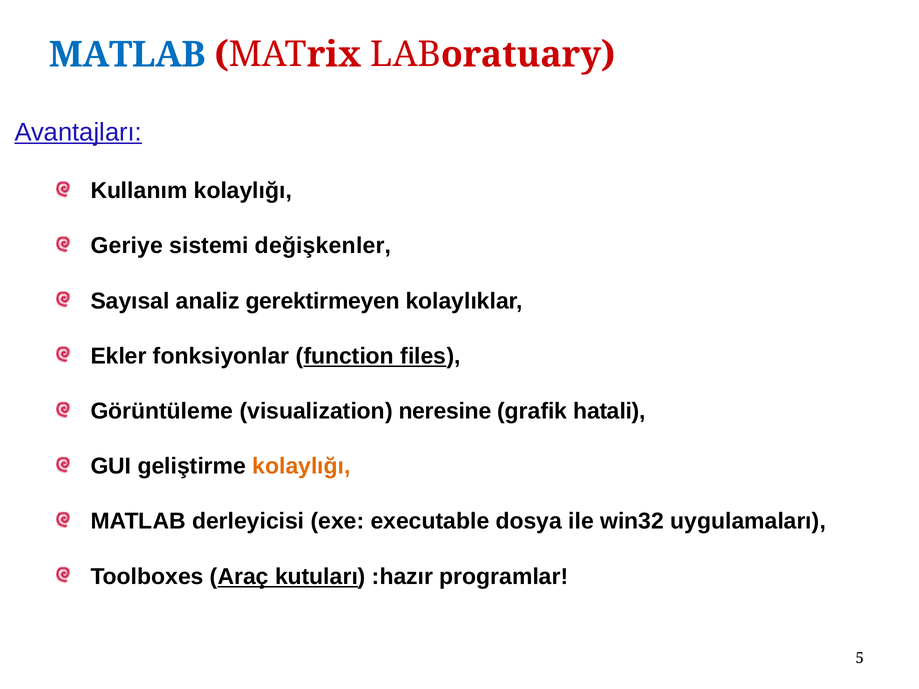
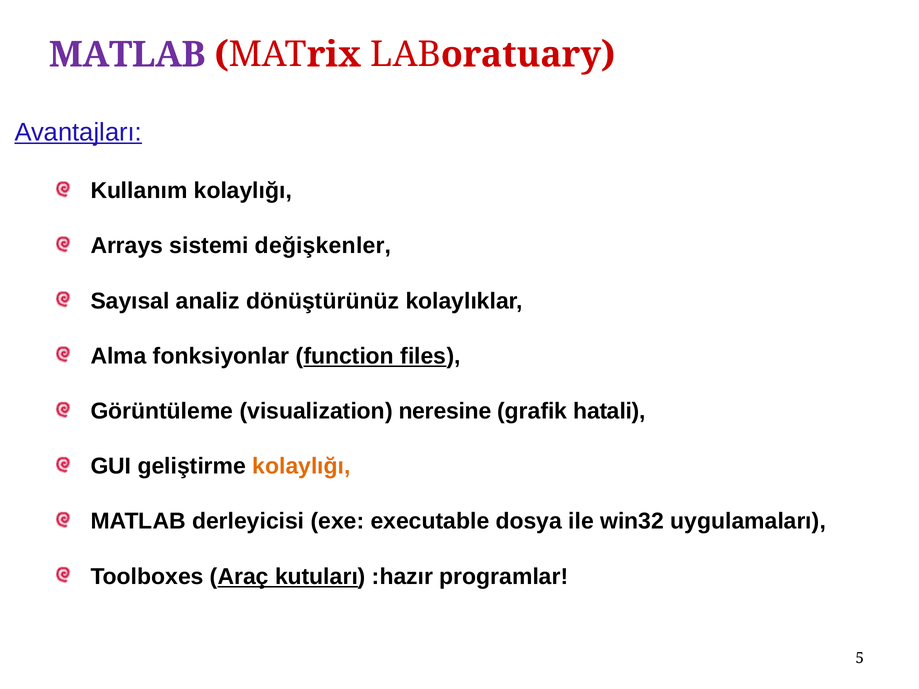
MATLAB colour: blue -> purple (127, 55)
Geriye: Geriye -> Arrays (127, 246)
gerektirmeyen: gerektirmeyen -> dönüştürünüz (323, 301)
Ekler: Ekler -> Alma (119, 356)
